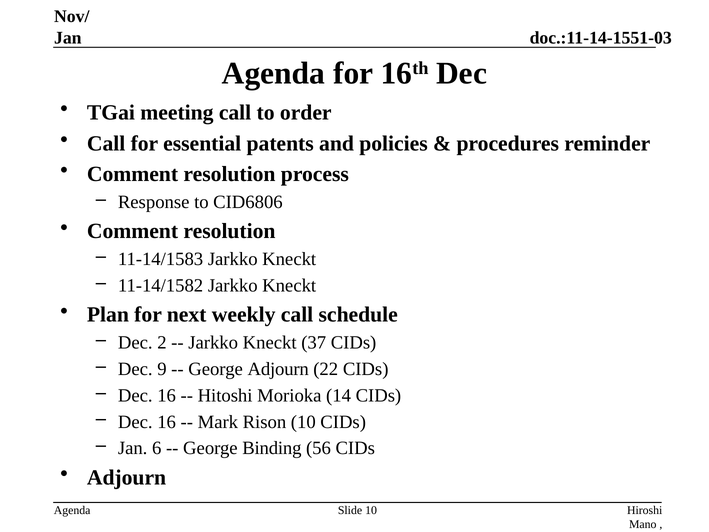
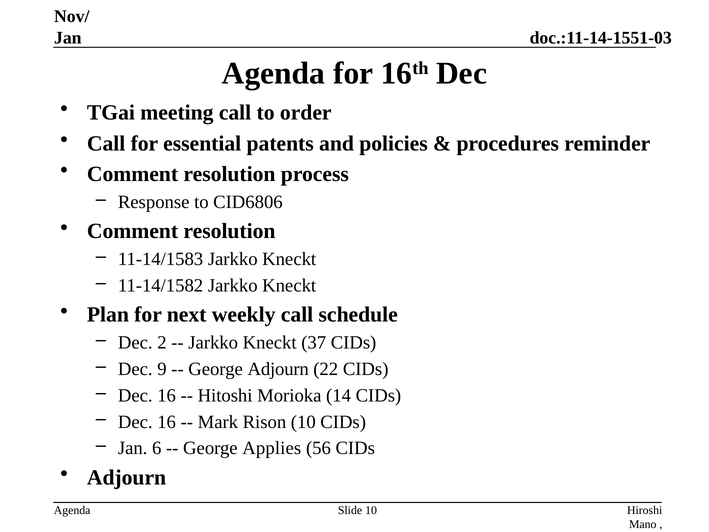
Binding: Binding -> Applies (272, 448)
